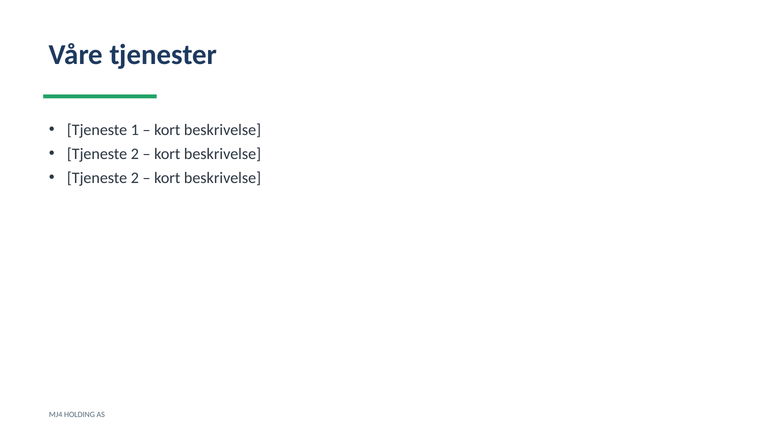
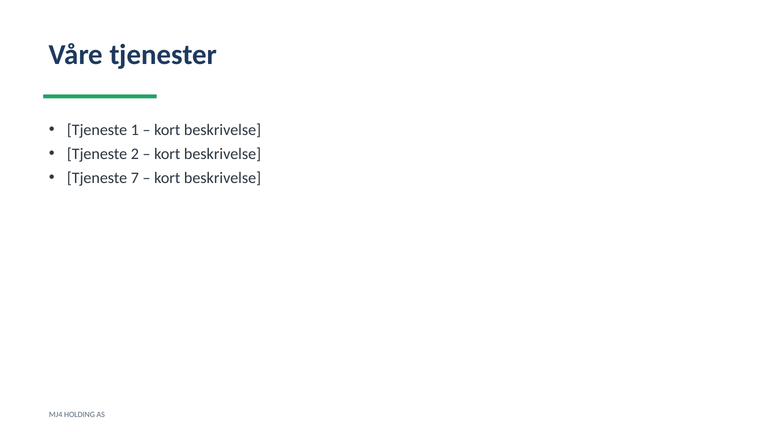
2: 2 -> 7 (135, 178)
